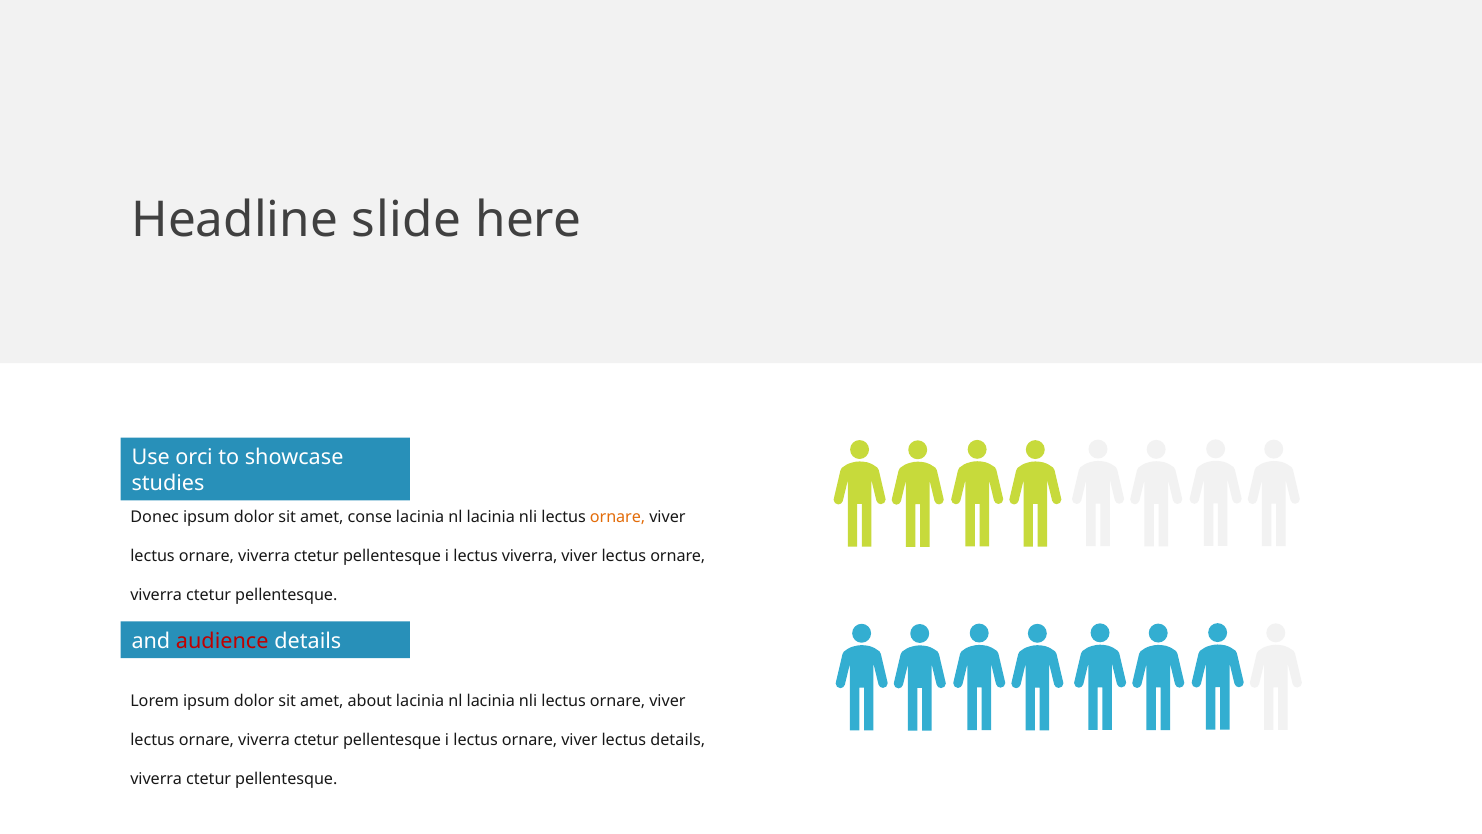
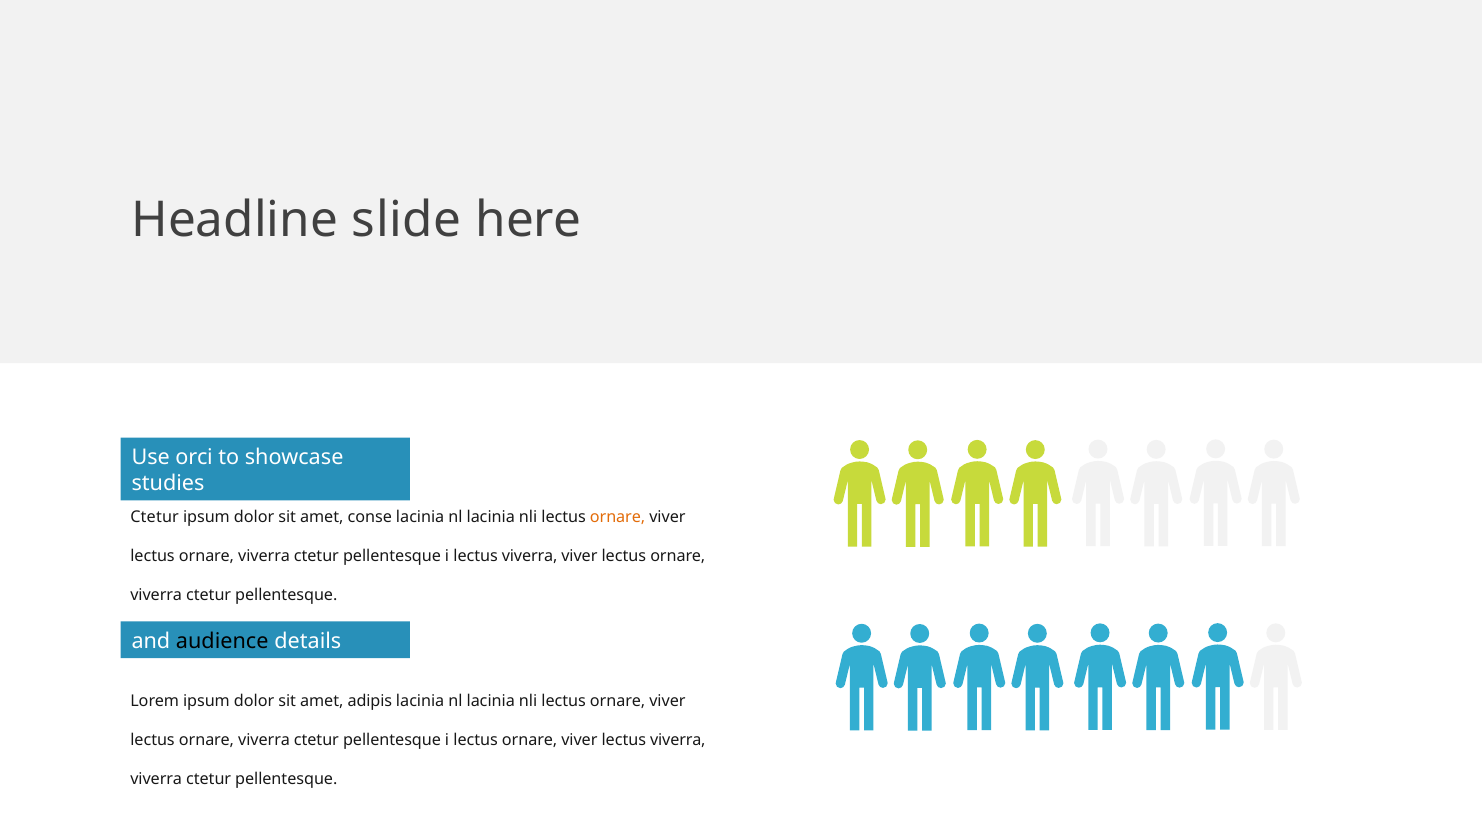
Donec: Donec -> Ctetur (155, 517)
audience colour: red -> black (222, 641)
about: about -> adipis (370, 701)
viver lectus details: details -> viverra (678, 740)
